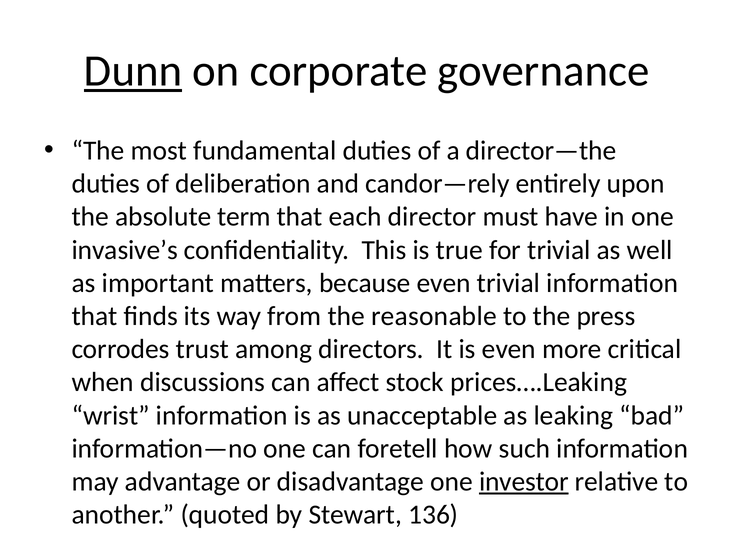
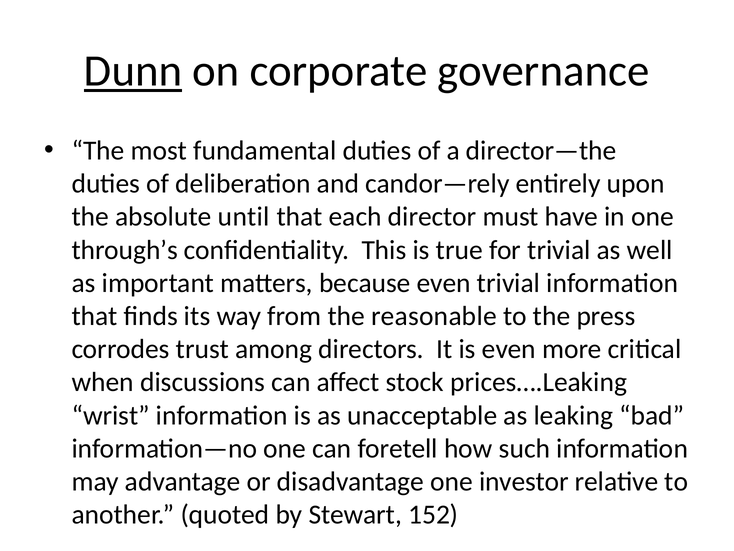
term: term -> until (244, 217)
invasive’s: invasive’s -> through’s (125, 250)
investor underline: present -> none (524, 481)
136: 136 -> 152 (433, 514)
